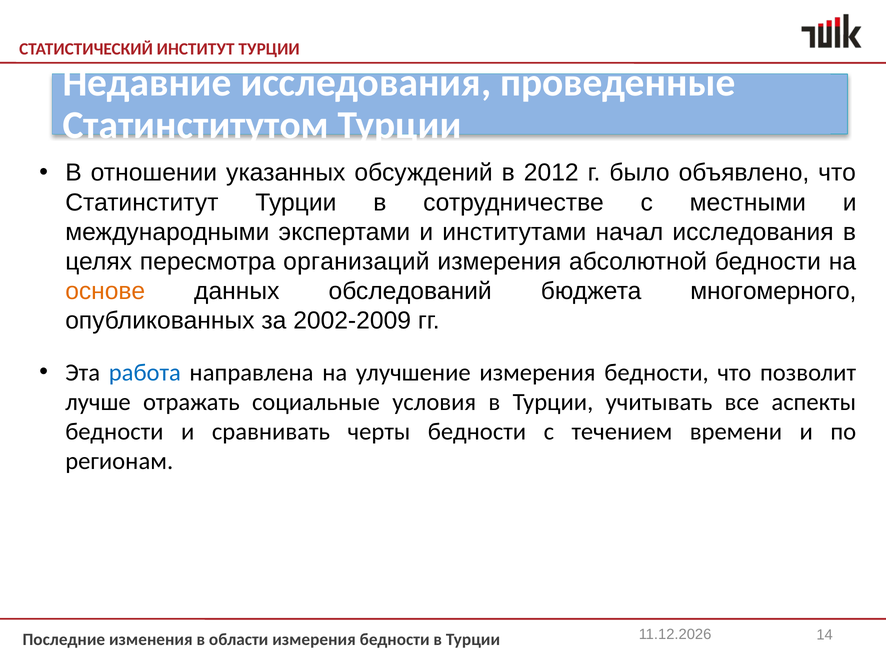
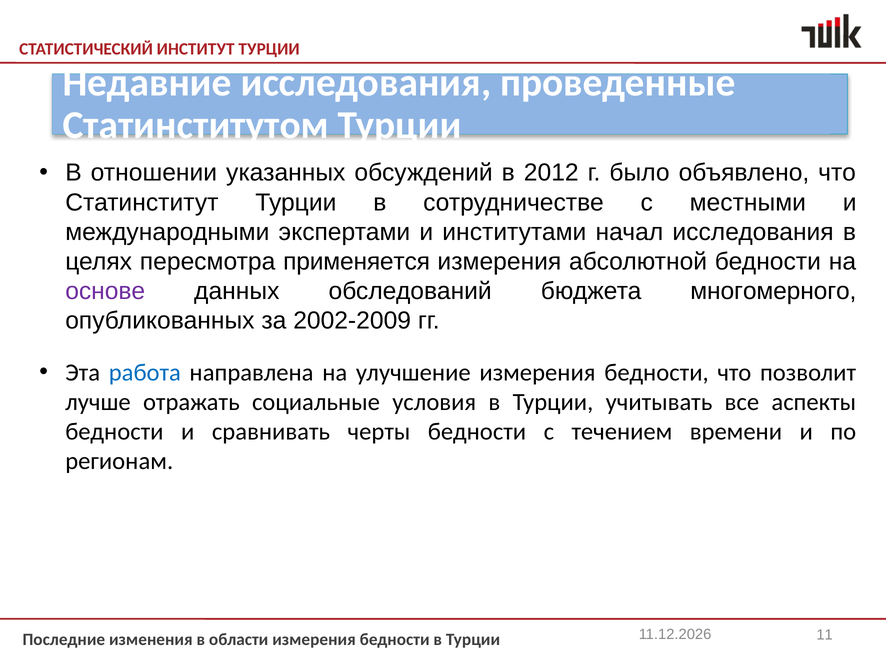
организаций: организаций -> применяется (357, 261)
основе colour: orange -> purple (105, 291)
14: 14 -> 11 (825, 635)
